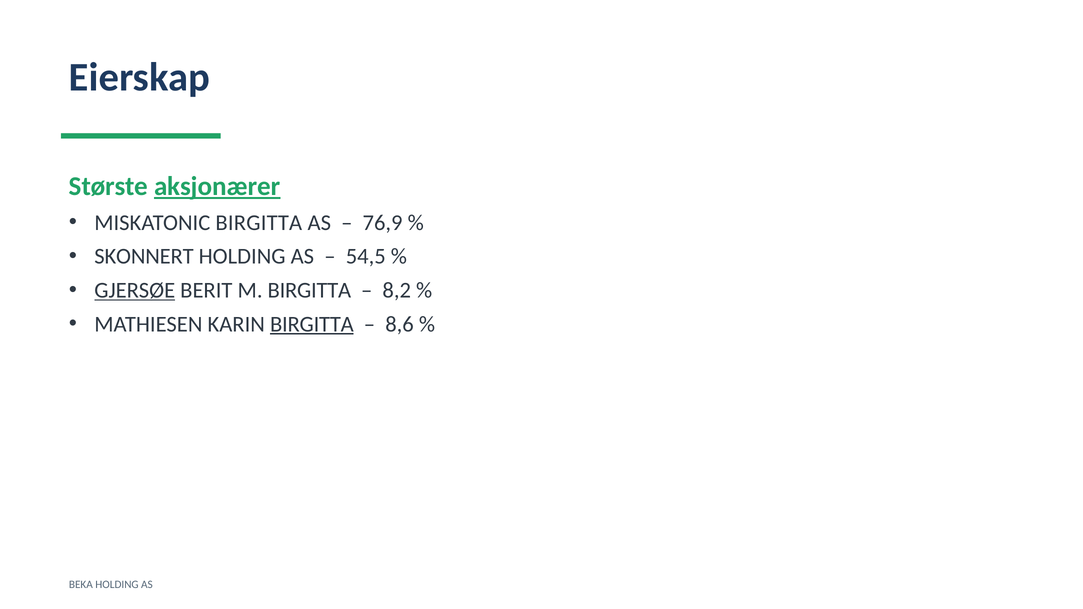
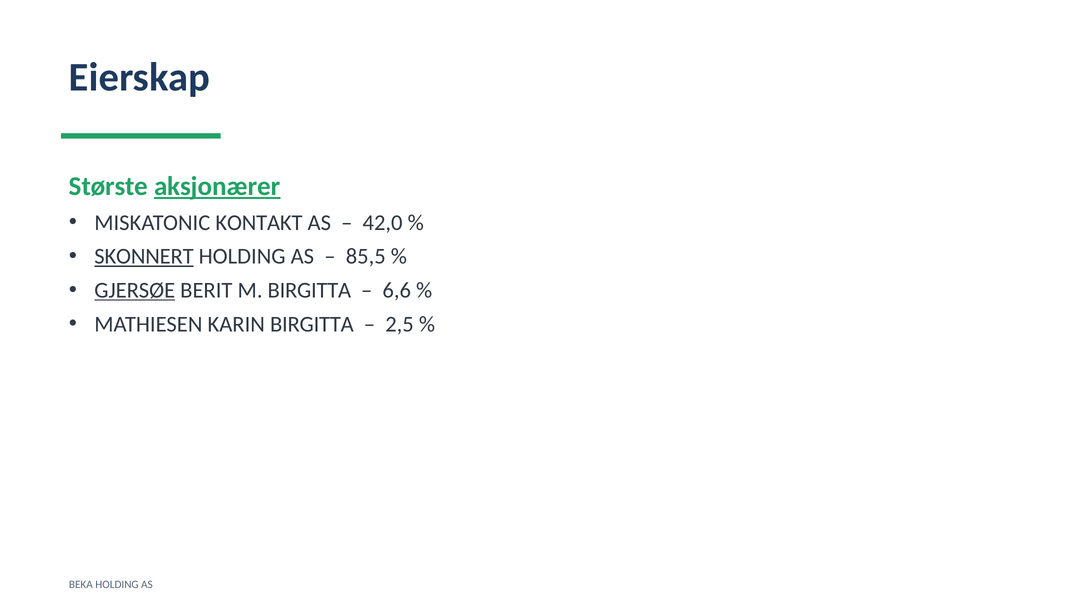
MISKATONIC BIRGITTA: BIRGITTA -> KONTAKT (259, 223)
76,9: 76,9 -> 42,0 (383, 223)
SKONNERT underline: none -> present (144, 257)
54,5: 54,5 -> 85,5 (366, 257)
8,2: 8,2 -> 6,6 (397, 290)
BIRGITTA underline: present -> none (312, 324)
8,6: 8,6 -> 2,5 (400, 324)
